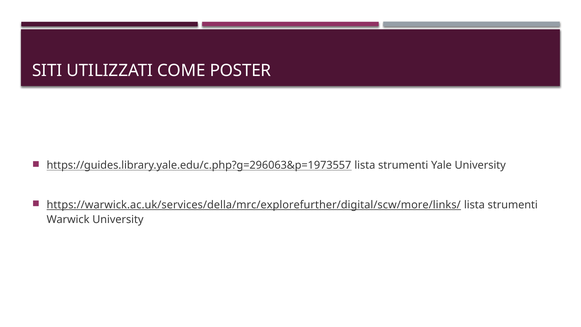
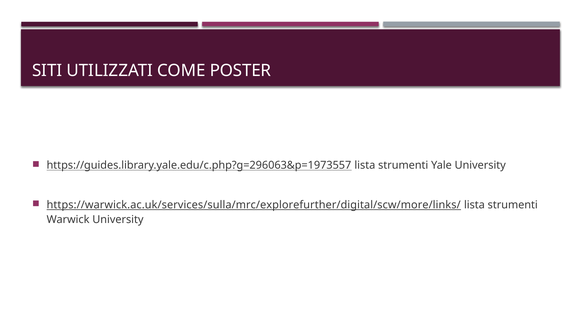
https://warwick.ac.uk/services/della/mrc/explorefurther/digital/scw/more/links/: https://warwick.ac.uk/services/della/mrc/explorefurther/digital/scw/more/links/ -> https://warwick.ac.uk/services/sulla/mrc/explorefurther/digital/scw/more/links/ (254, 205)
